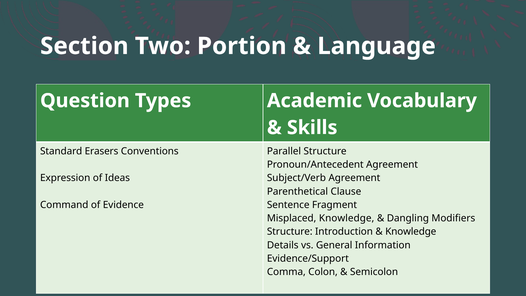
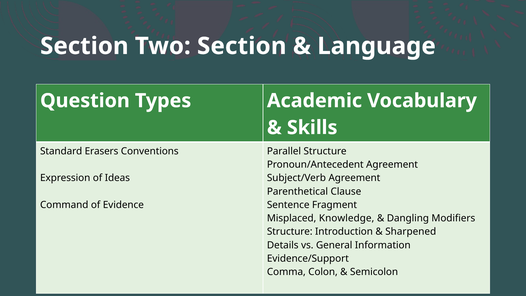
Two Portion: Portion -> Section (242, 46)
Knowledge: Knowledge -> Sharpened (411, 232)
